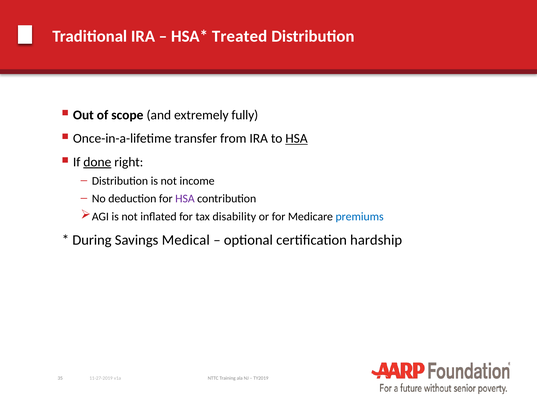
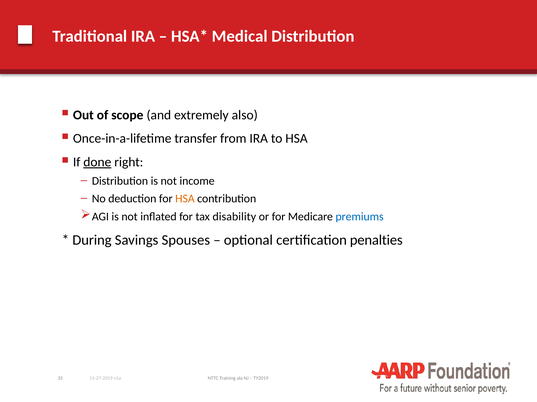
Treated: Treated -> Medical (240, 36)
fully: fully -> also (245, 115)
HSA underline: present -> none (297, 139)
HSA colour: purple -> orange (185, 199)
Medical: Medical -> Spouses (186, 240)
hardship: hardship -> penalties (376, 240)
